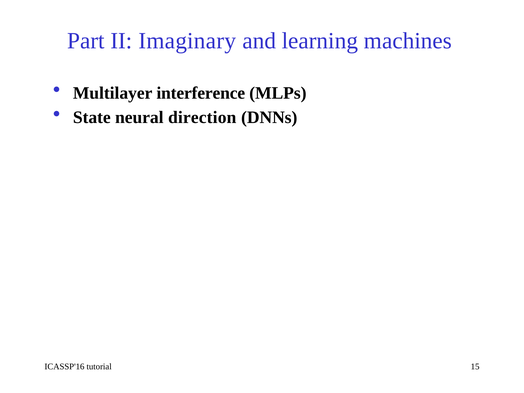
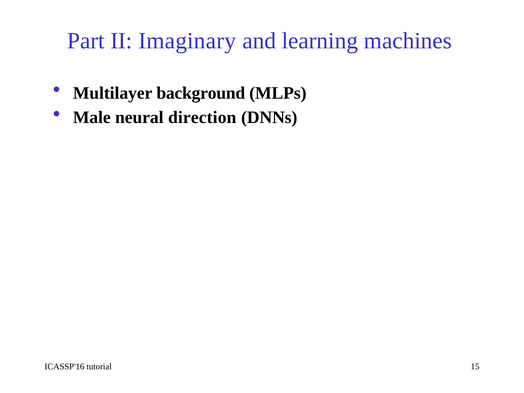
interference: interference -> background (201, 93)
State: State -> Male (92, 117)
